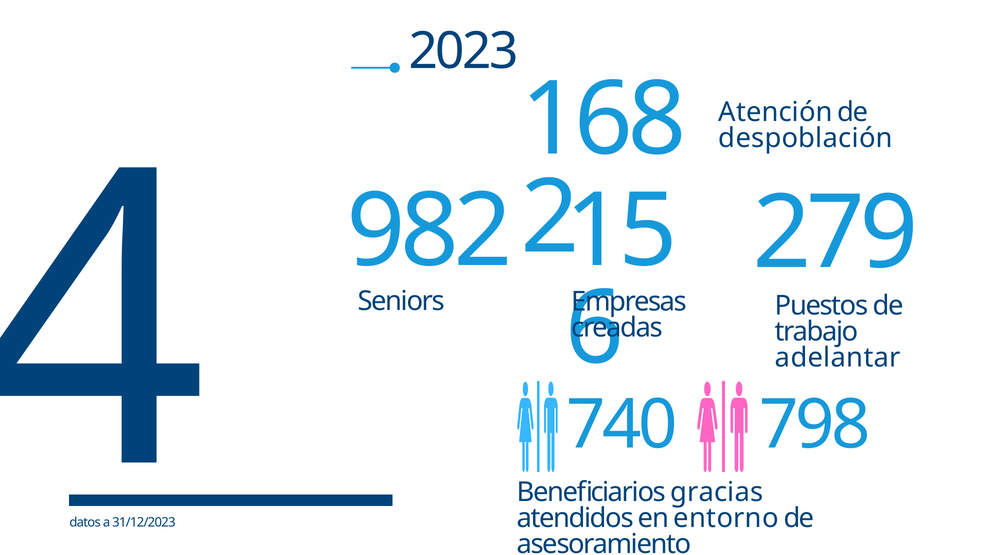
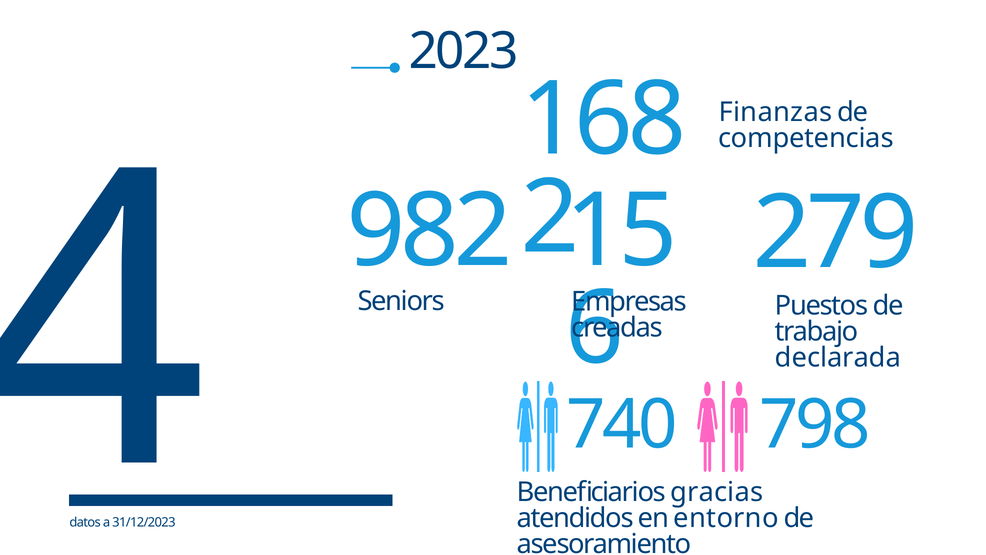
Atención: Atención -> Finanzas (776, 112)
despoblación: despoblación -> competencias (806, 138)
adelantar: adelantar -> declarada (838, 357)
